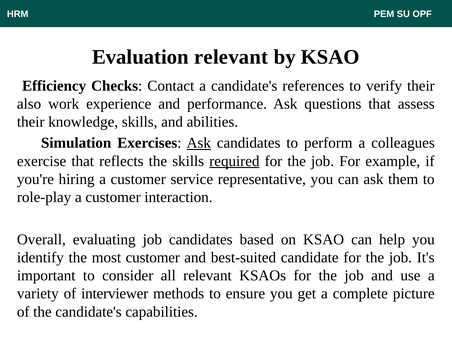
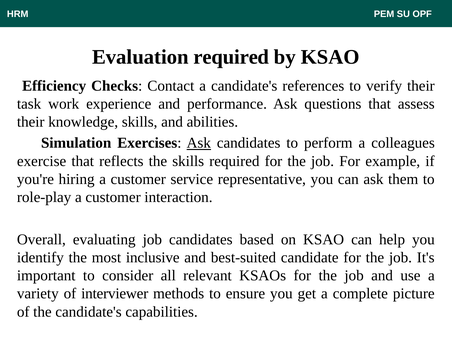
Evaluation relevant: relevant -> required (231, 57)
also: also -> task (29, 104)
required underline: present -> none (234, 161)
most customer: customer -> inclusive (153, 257)
